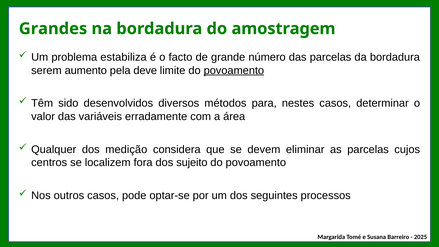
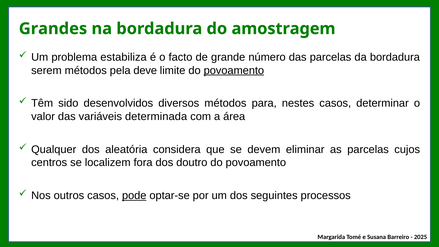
serem aumento: aumento -> métodos (86, 70)
erradamente: erradamente -> determinada (156, 116)
medição: medição -> aleatória (126, 149)
sujeito: sujeito -> doutro (192, 163)
pode underline: none -> present (134, 195)
